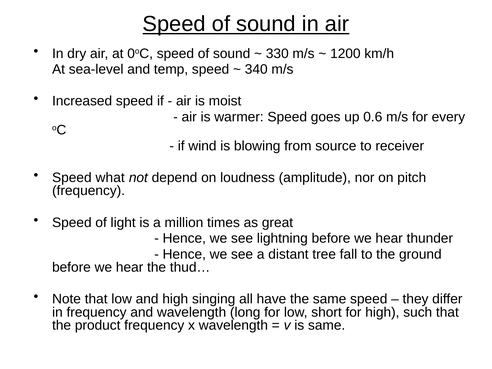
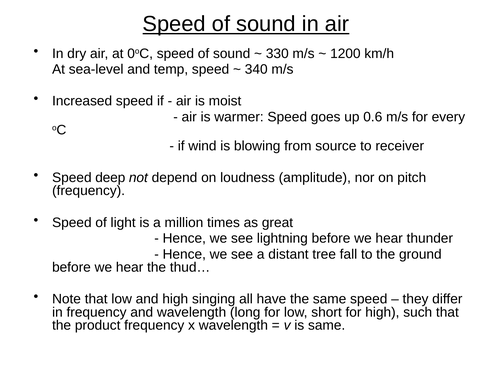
what: what -> deep (110, 178)
